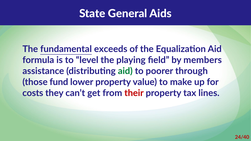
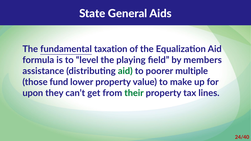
exceeds: exceeds -> taxation (111, 49)
through: through -> multiple (192, 71)
costs: costs -> upon (33, 93)
their colour: red -> green (134, 93)
